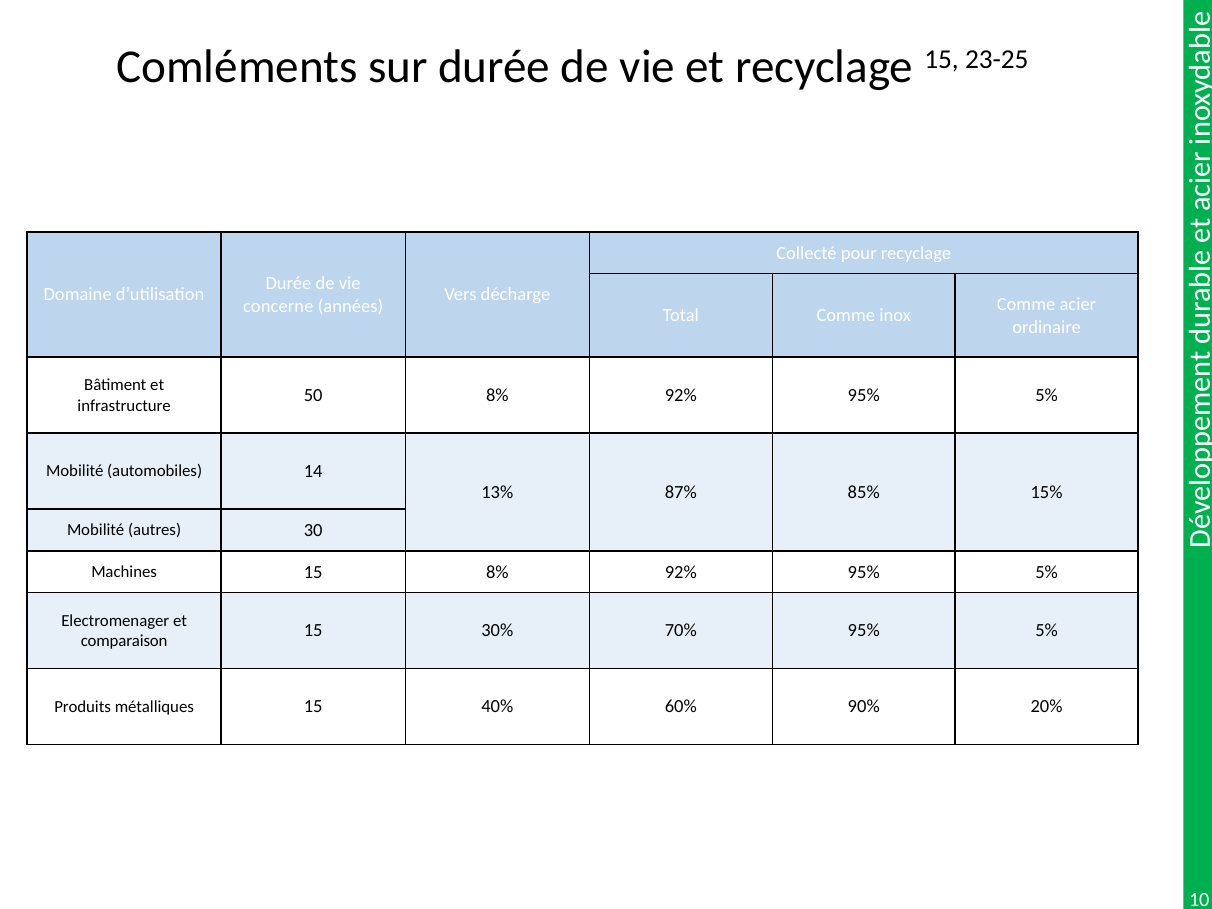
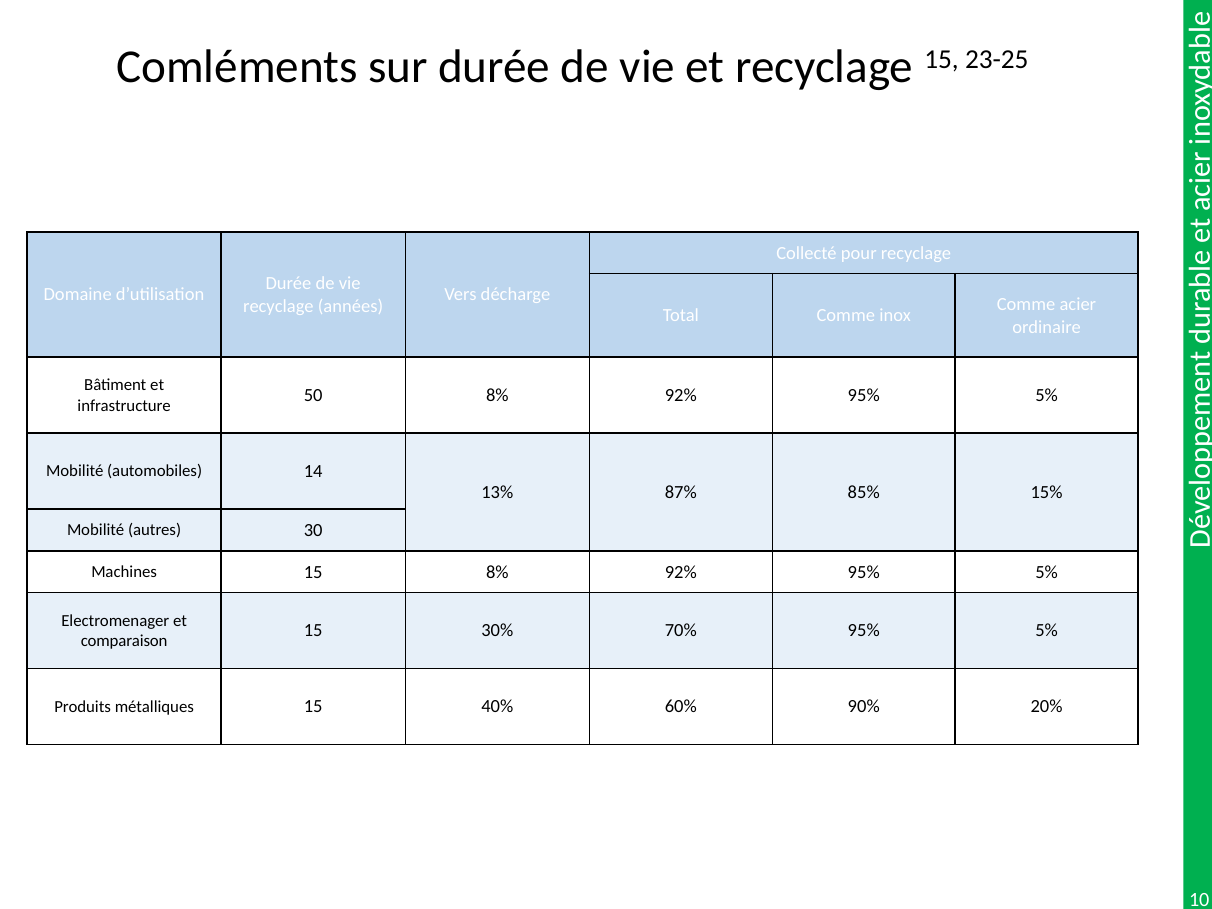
concerne: concerne -> recyclage (278, 306)
